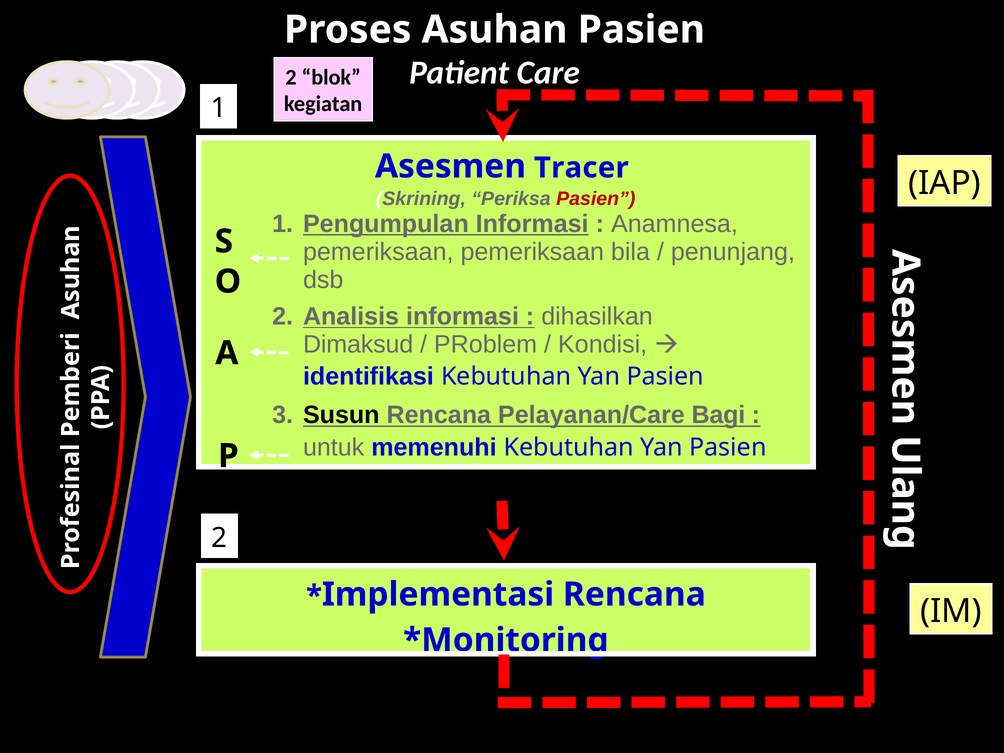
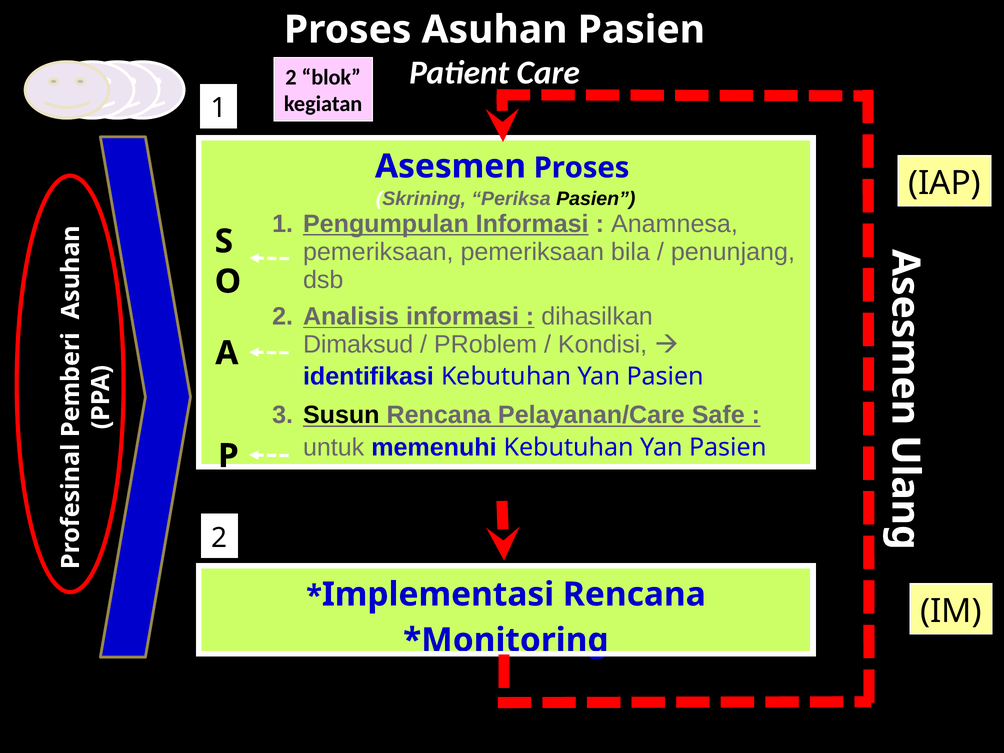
Asesmen Tracer: Tracer -> Proses (582, 168)
Pasien colour: red -> black (596, 199)
Bagi: Bagi -> Safe (718, 415)
